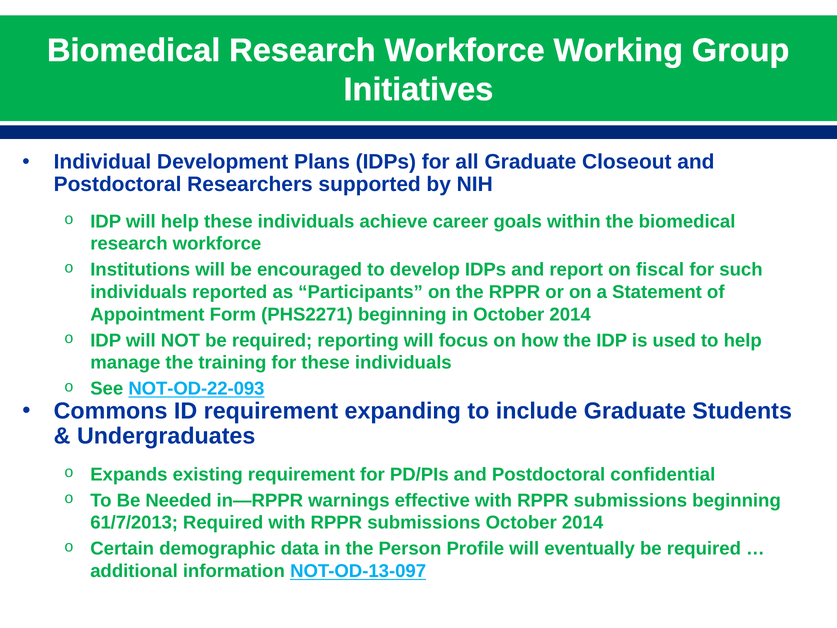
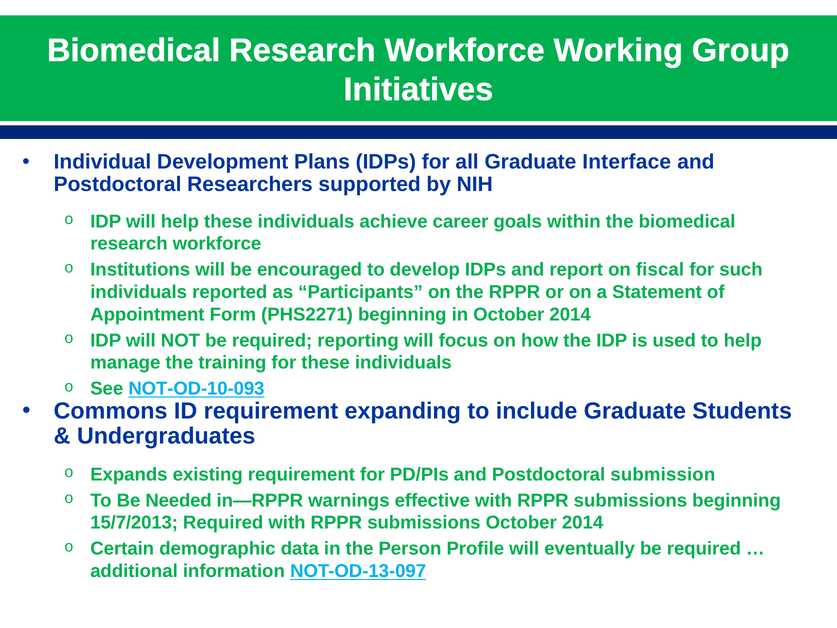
Closeout: Closeout -> Interface (627, 162)
NOT-OD-22-093: NOT-OD-22-093 -> NOT-OD-10-093 (196, 389)
confidential: confidential -> submission (663, 474)
61/7/2013: 61/7/2013 -> 15/7/2013 (134, 523)
